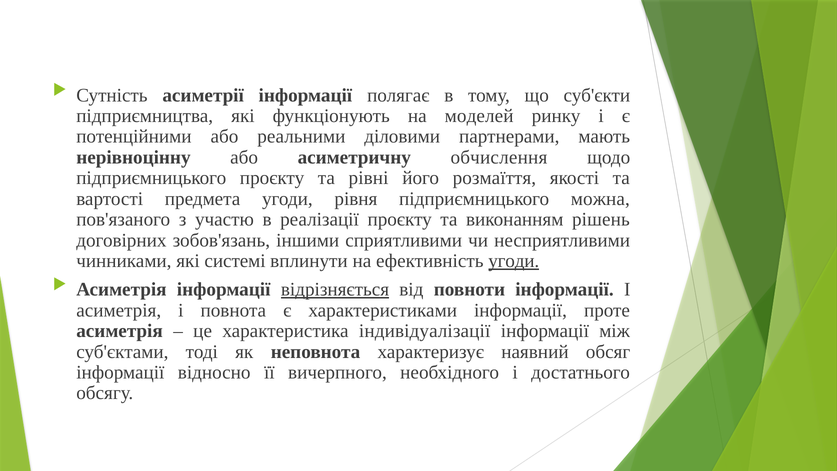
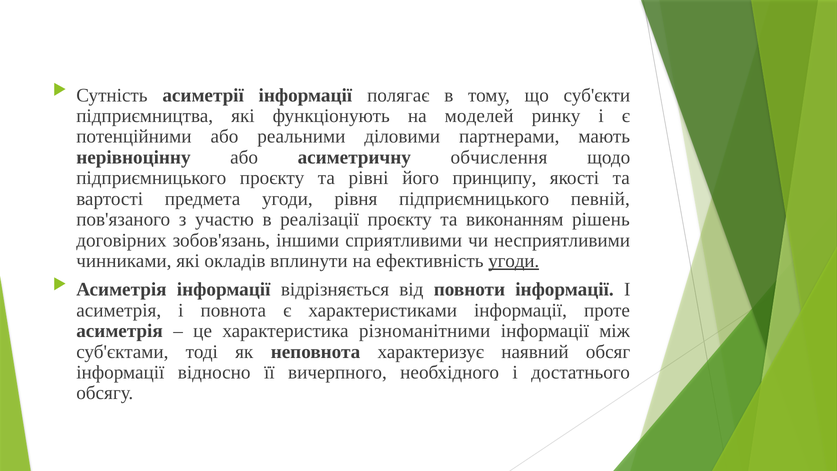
розмаїття: розмаїття -> принципу (495, 178)
можна: можна -> певній (600, 199)
системі: системі -> окладів (235, 261)
відрізняється underline: present -> none (335, 289)
індивідуалізації: індивідуалізації -> різноманітними (425, 331)
